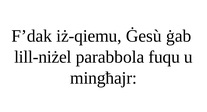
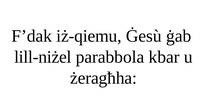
fuqu: fuqu -> kbar (164, 57)
mingħajr: mingħajr -> żeragħha (103, 78)
